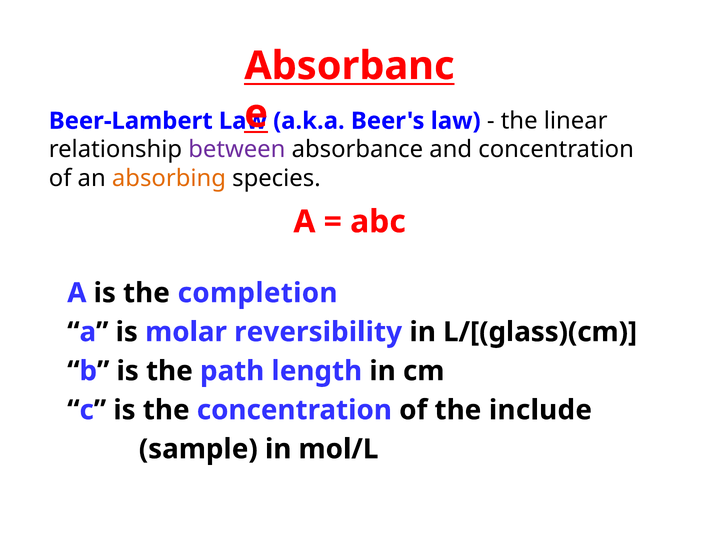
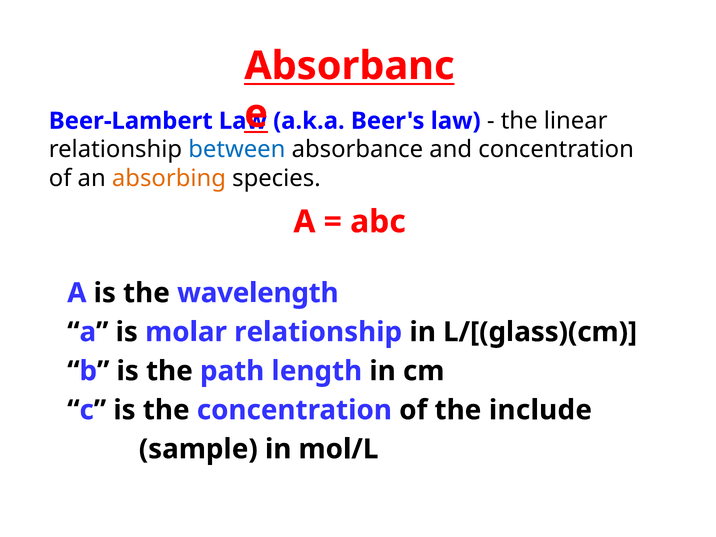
between colour: purple -> blue (237, 150)
completion: completion -> wavelength (258, 293)
molar reversibility: reversibility -> relationship (318, 332)
